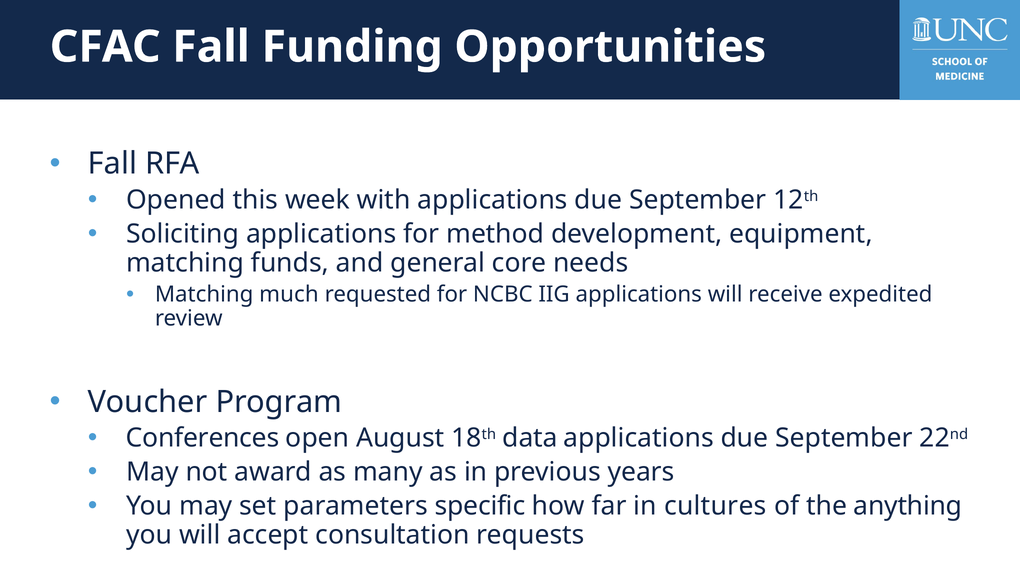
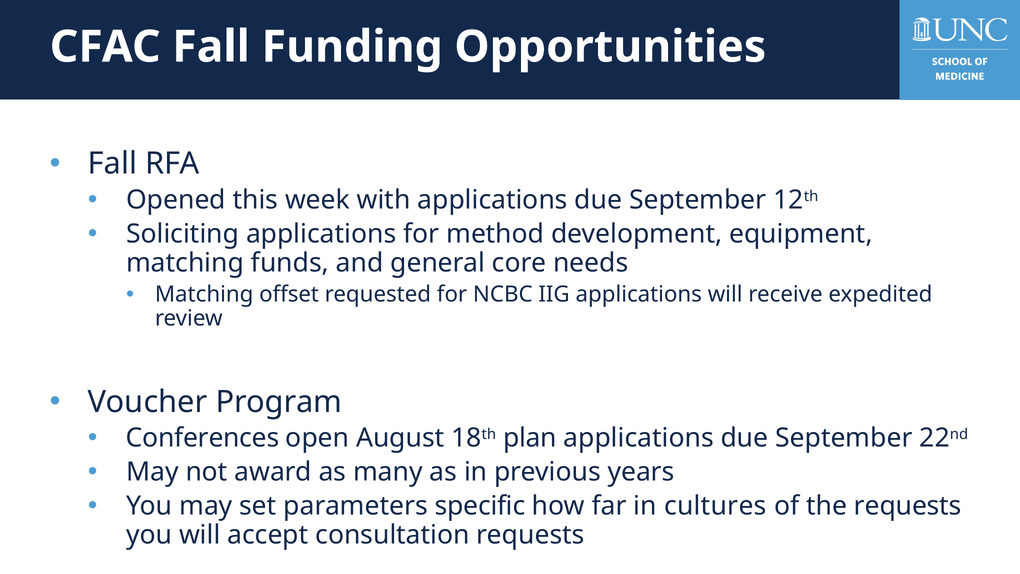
much: much -> offset (289, 294)
data: data -> plan (530, 438)
the anything: anything -> requests (908, 506)
